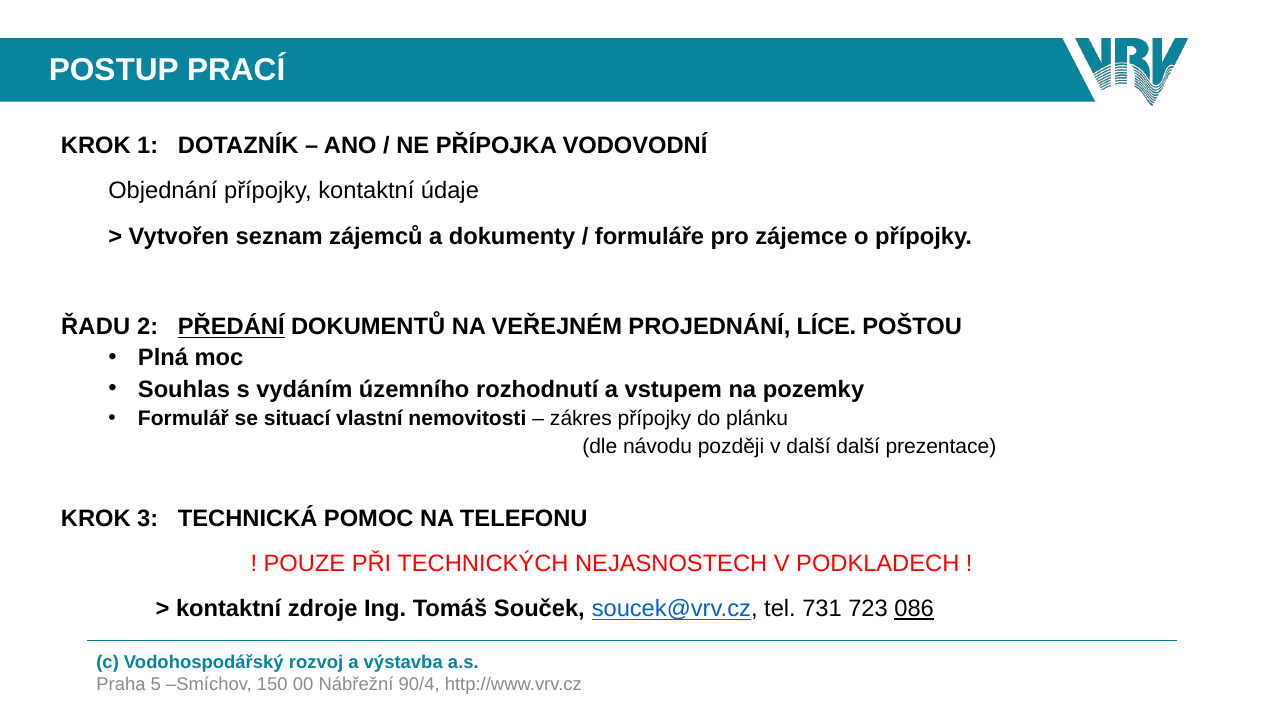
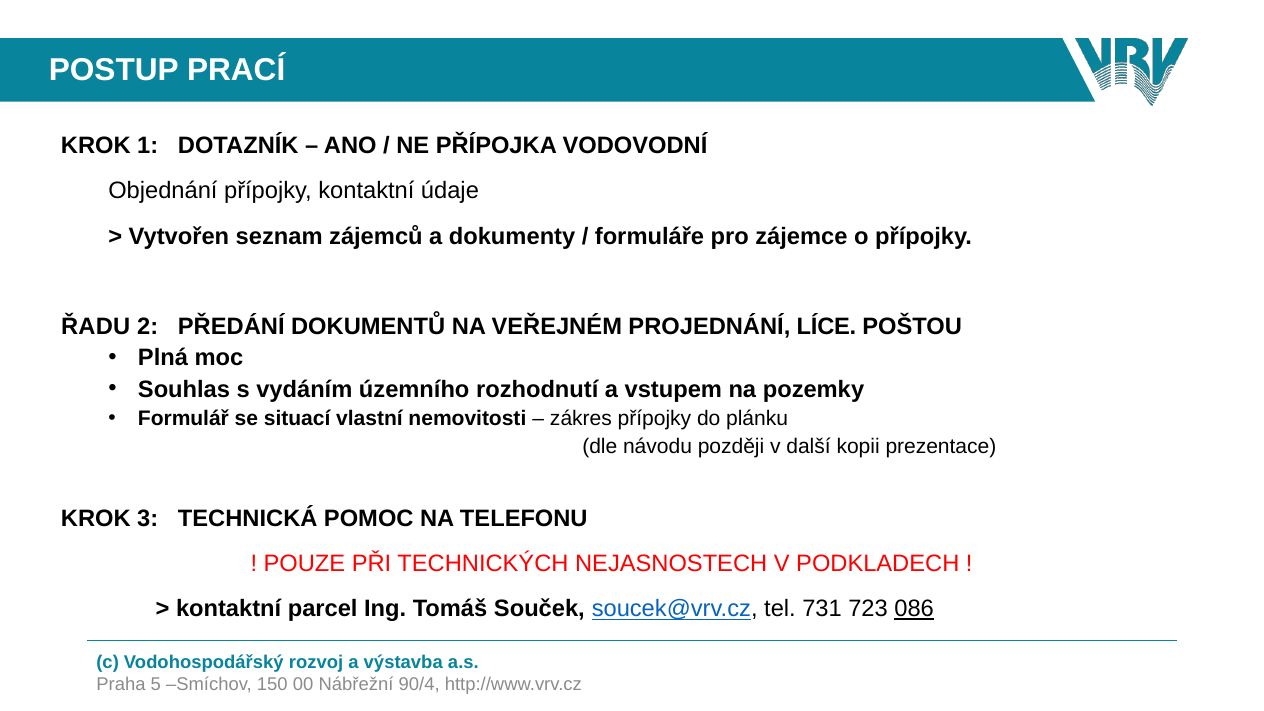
PŘEDÁNÍ underline: present -> none (231, 327)
další další: další -> kopii (858, 446)
zdroje: zdroje -> parcel (323, 609)
